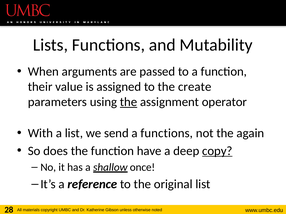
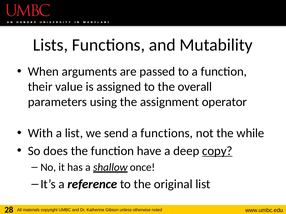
create: create -> overall (195, 87)
the underline: present -> none (129, 102)
again: again -> while (250, 133)
